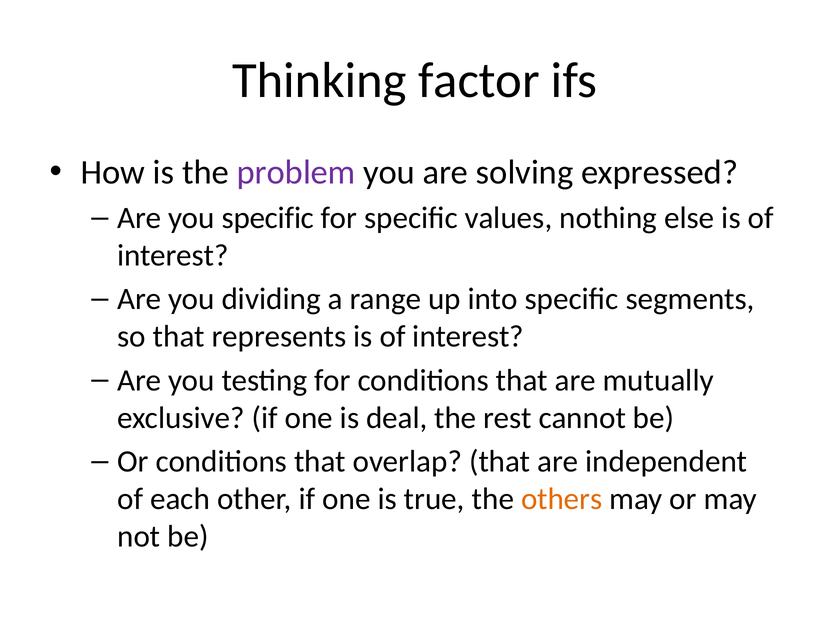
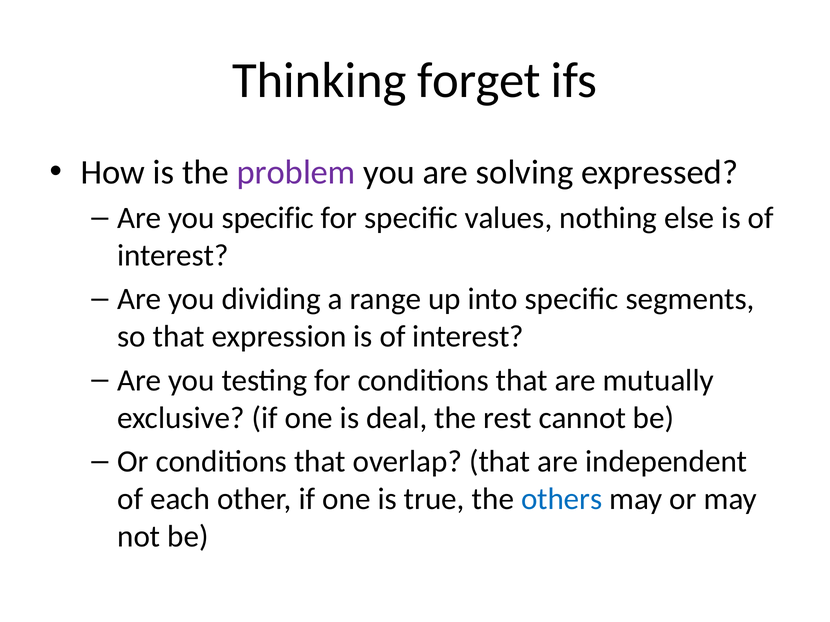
factor: factor -> forget (479, 80)
represents: represents -> expression (279, 337)
others colour: orange -> blue (562, 499)
